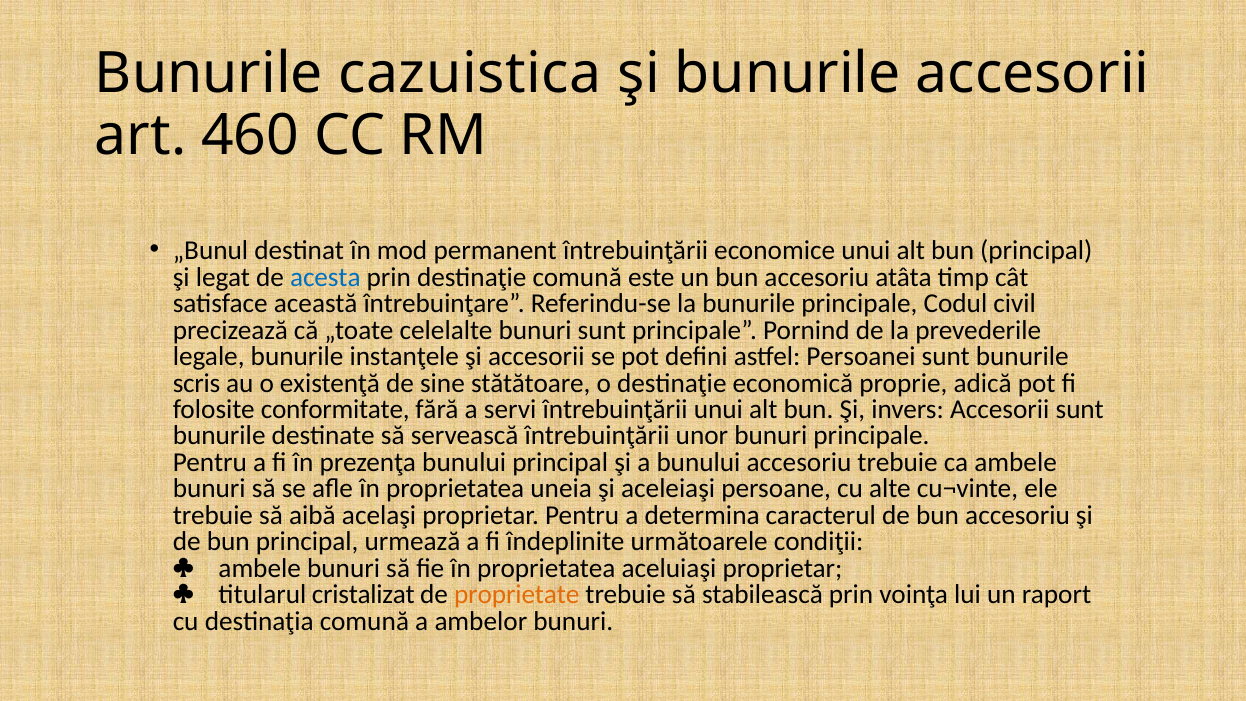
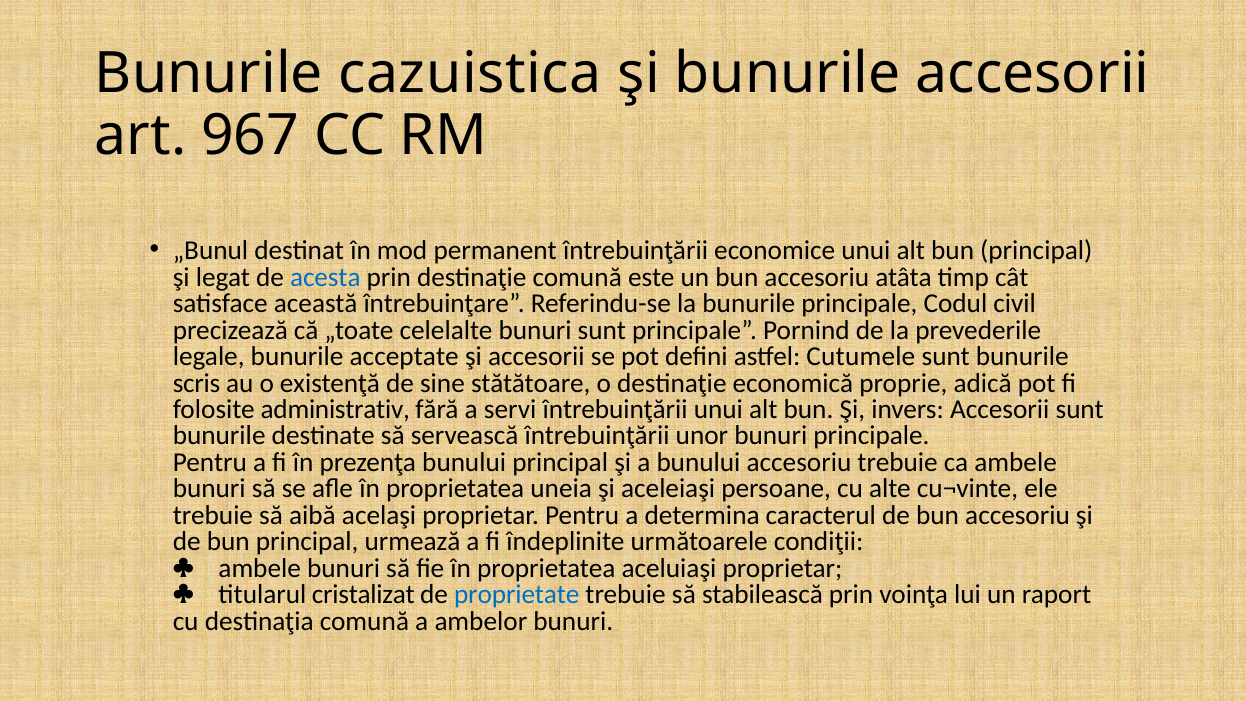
460: 460 -> 967 (250, 136)
instanţele: instanţele -> acceptate (404, 356)
Persoanei: Persoanei -> Cutumele (861, 356)
conformitate: conformitate -> administrativ (335, 409)
proprietate colour: orange -> blue (517, 595)
